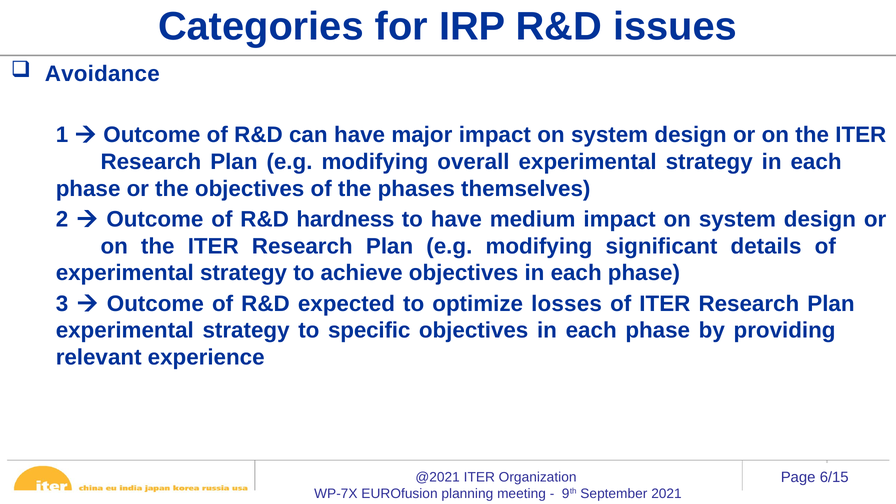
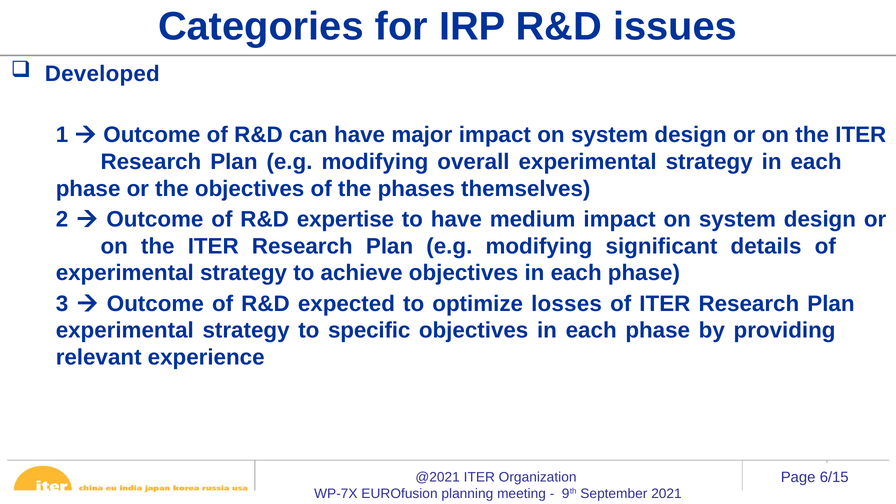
Avoidance: Avoidance -> Developed (102, 74)
hardness: hardness -> expertise (345, 219)
